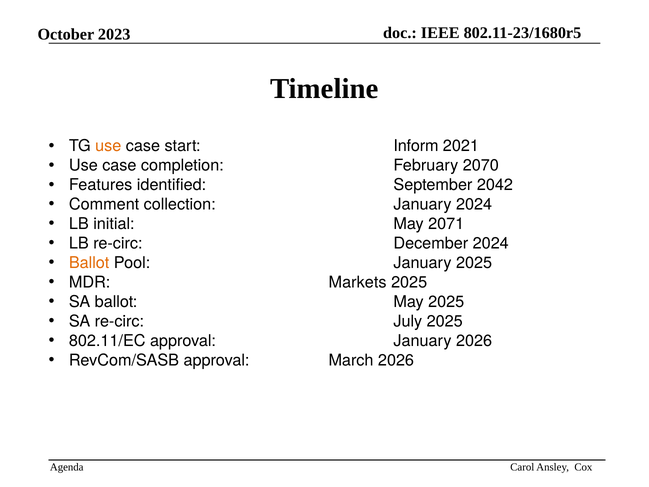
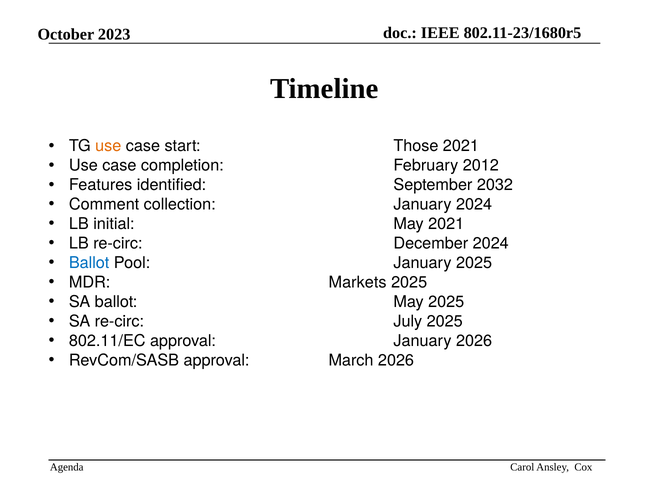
Inform: Inform -> Those (416, 146)
2070: 2070 -> 2012 (481, 165)
2042: 2042 -> 2032 (495, 185)
May 2071: 2071 -> 2021 (446, 224)
Ballot colour: orange -> blue (89, 263)
